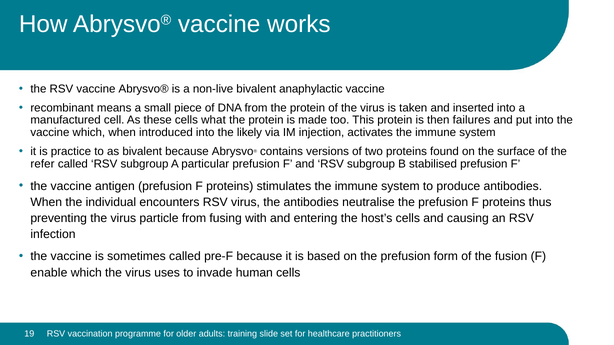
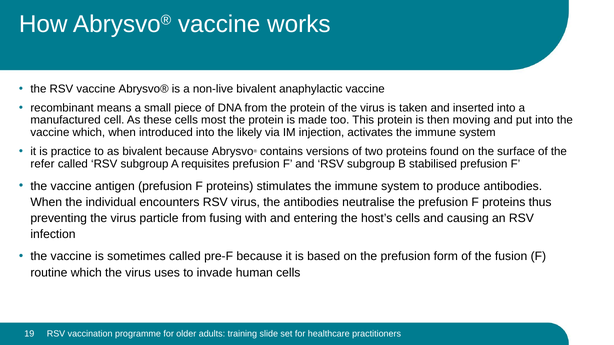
what: what -> most (214, 120)
failures: failures -> moving (471, 120)
particular: particular -> requisites (205, 164)
enable: enable -> routine (49, 273)
